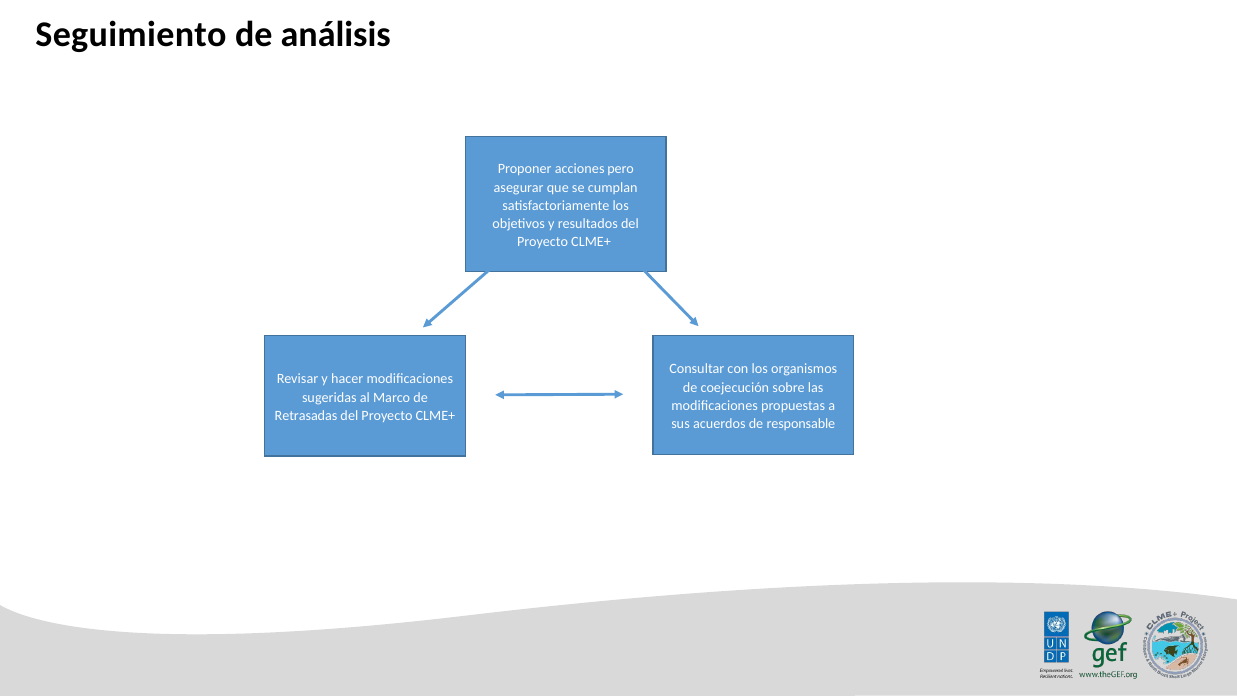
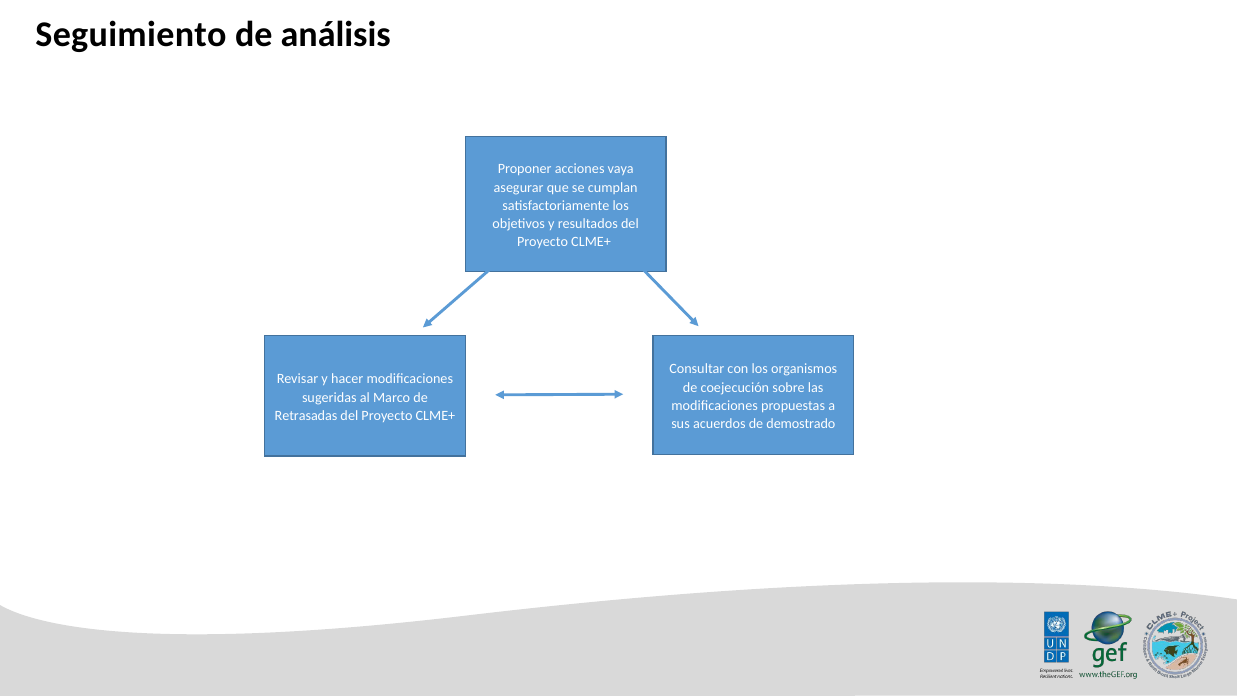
pero: pero -> vaya (621, 169)
responsable: responsable -> demostrado (801, 424)
